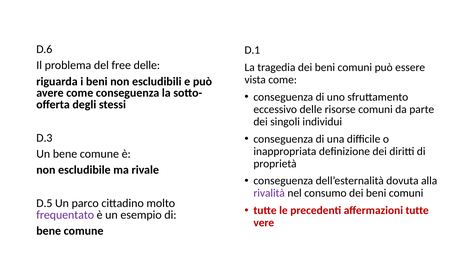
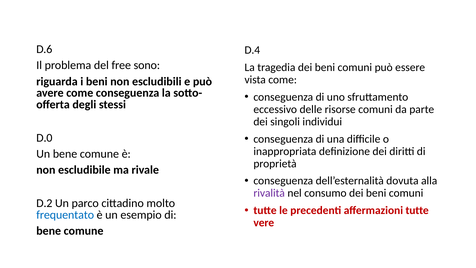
D.1: D.1 -> D.4 (252, 50)
free delle: delle -> sono (147, 65)
D.3: D.3 -> D.0 (44, 138)
D.5: D.5 -> D.2 (44, 203)
frequentato colour: purple -> blue (65, 215)
